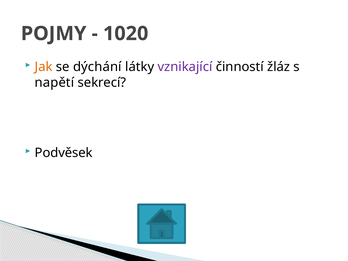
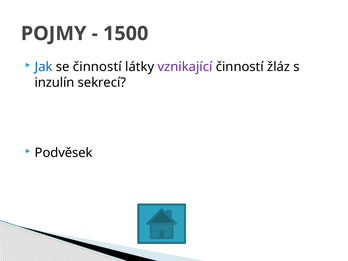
1020: 1020 -> 1500 (126, 34)
Jak colour: orange -> blue (44, 67)
se dýchání: dýchání -> činností (97, 67)
napětí: napětí -> inzulín (55, 83)
